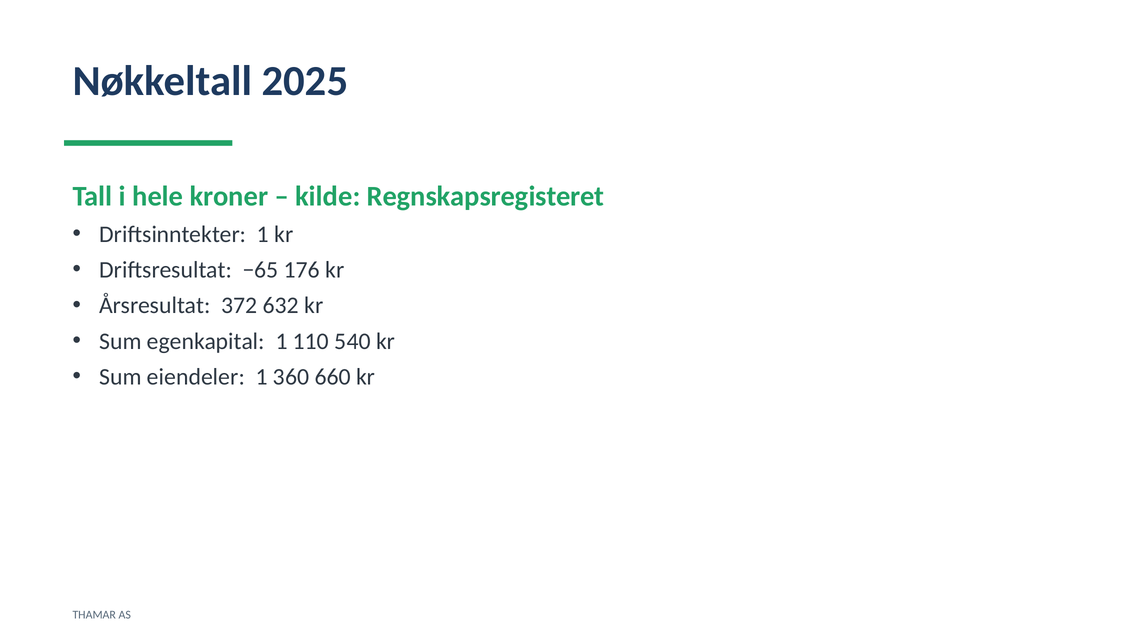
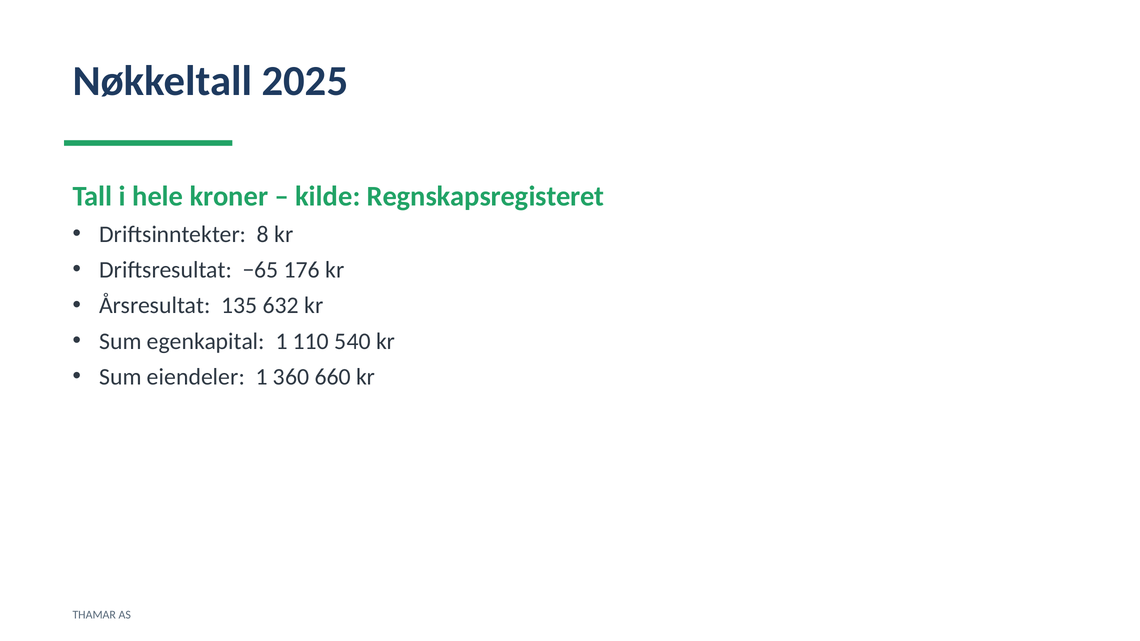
Driftsinntekter 1: 1 -> 8 (263, 234)
372: 372 -> 135 (239, 306)
